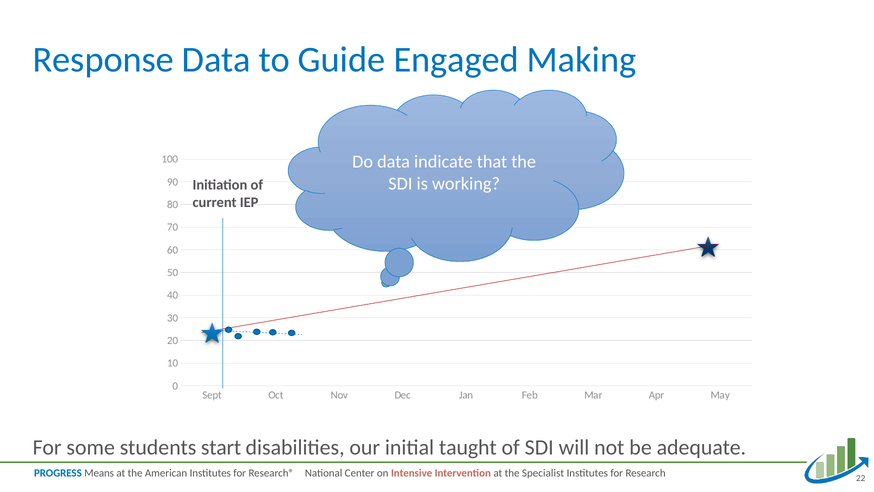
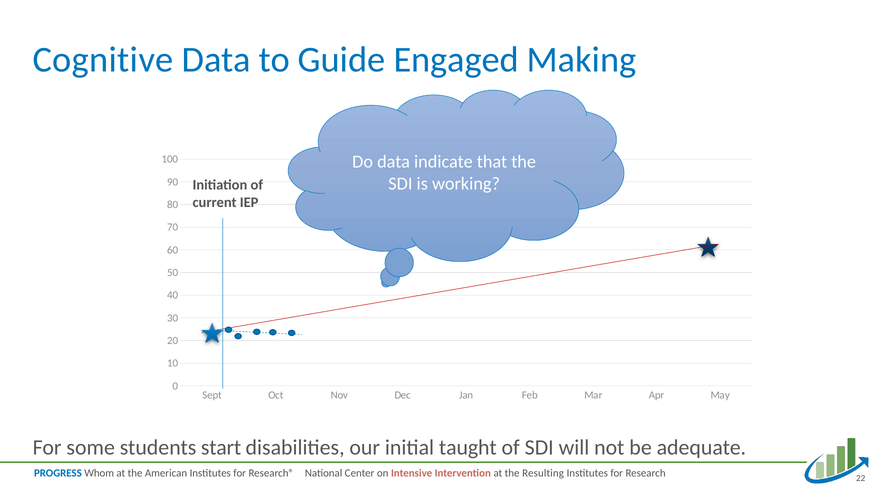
Response: Response -> Cognitive (103, 60)
Means: Means -> Whom (99, 473)
Specialist: Specialist -> Resulting (543, 473)
